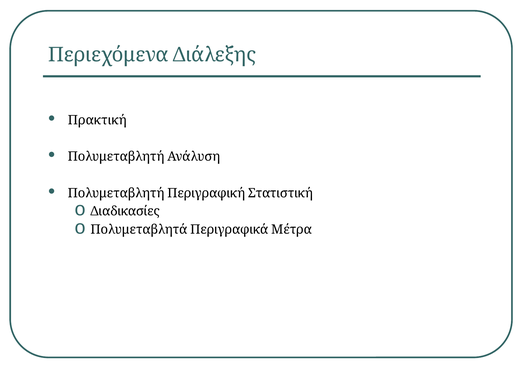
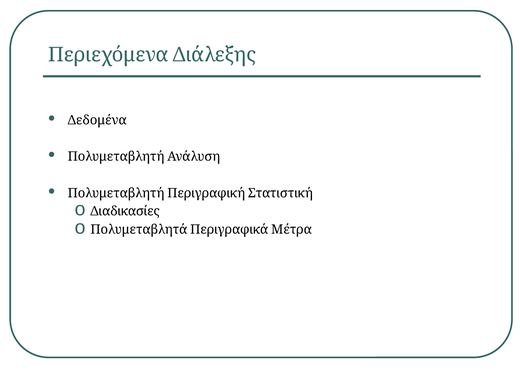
Πρακτική: Πρακτική -> Δεδομένα (97, 120)
